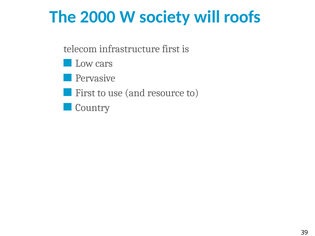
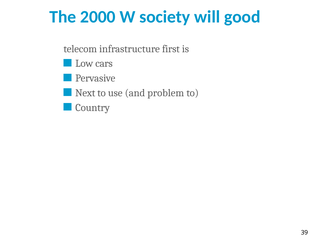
roofs: roofs -> good (242, 17)
First: First -> Next (85, 93)
resource: resource -> problem (166, 93)
